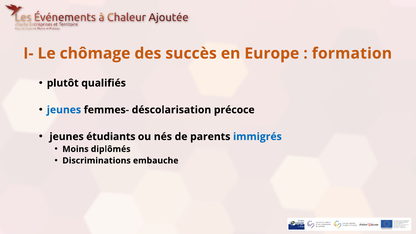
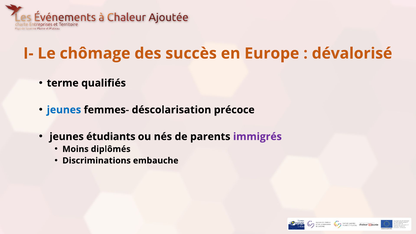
formation: formation -> dévalorisé (352, 53)
plutôt: plutôt -> terme (63, 83)
immigrés colour: blue -> purple (257, 137)
